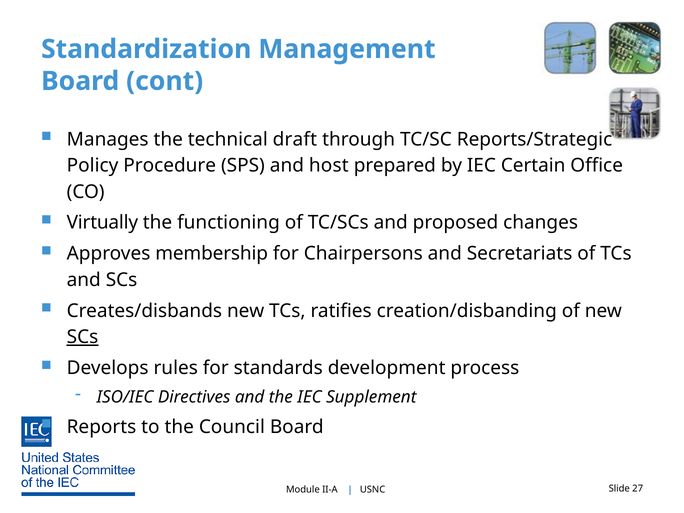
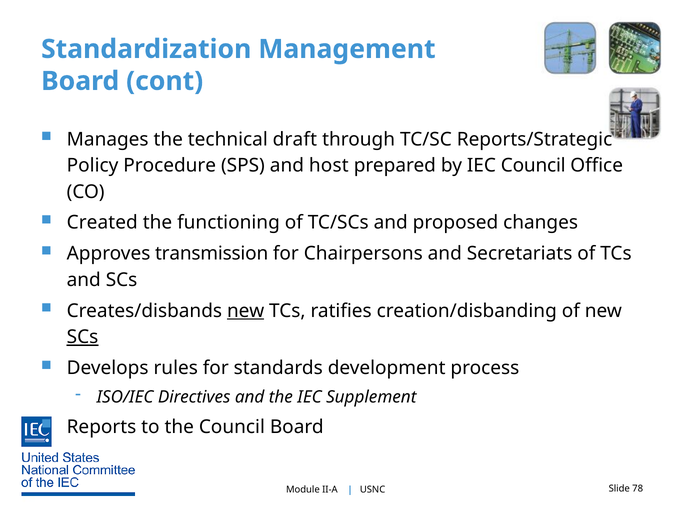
IEC Certain: Certain -> Council (533, 166)
Virtually: Virtually -> Created (102, 223)
membership: membership -> transmission (212, 254)
new underline: none -> present (246, 311)
27: 27 -> 78 (638, 489)
